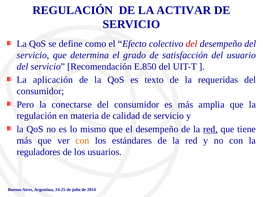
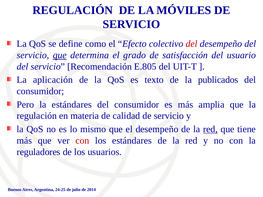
ACTIVAR: ACTIVAR -> MÓVILES (184, 10)
que underline: none -> present (60, 55)
E.850: E.850 -> E.805 (145, 67)
requeridas: requeridas -> publicados (218, 80)
la conectarse: conectarse -> estándares (72, 105)
con colour: orange -> red (82, 141)
